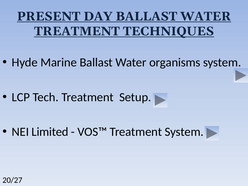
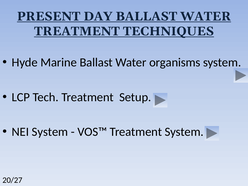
NEI Limited: Limited -> System (50, 132)
